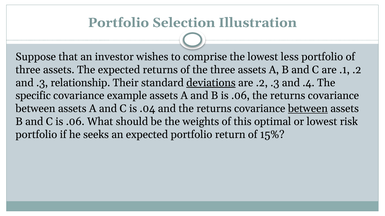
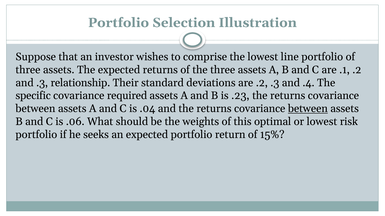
less: less -> line (290, 57)
deviations underline: present -> none (211, 83)
example: example -> required (127, 96)
B is .06: .06 -> .23 (240, 96)
